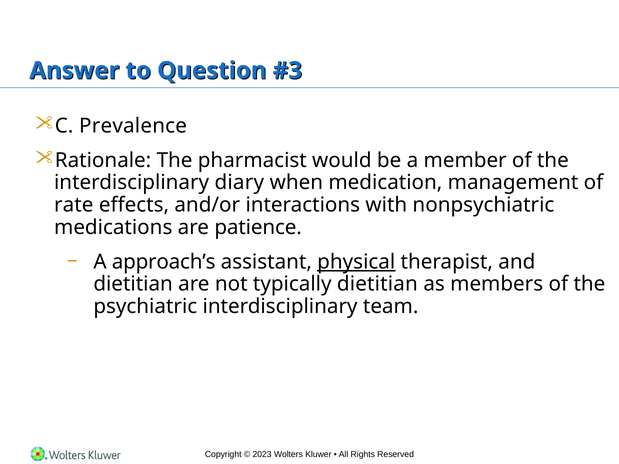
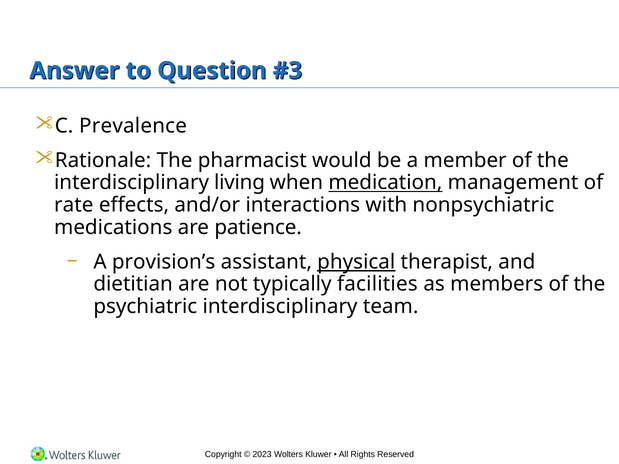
diary: diary -> living (240, 183)
medication underline: none -> present (385, 183)
approach’s: approach’s -> provision’s (164, 262)
typically dietitian: dietitian -> facilities (377, 284)
